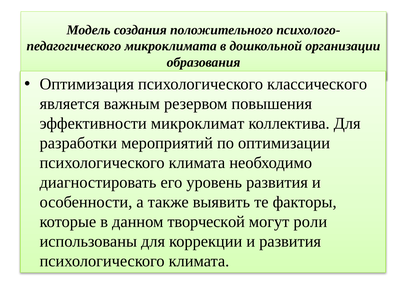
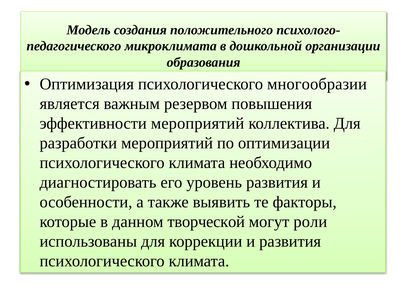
классического: классического -> многообразии (317, 84)
эффективности микроклимат: микроклимат -> мероприятий (198, 123)
